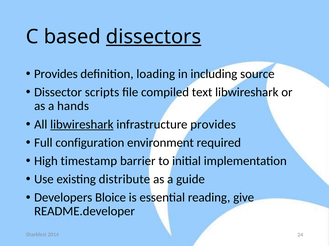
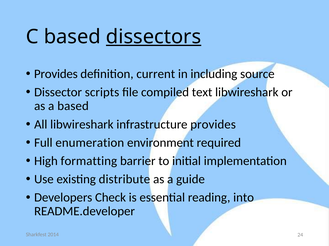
loading: loading -> current (156, 74)
a hands: hands -> based (73, 106)
libwireshark underline: present -> none (82, 125)
configuration: configuration -> enumeration (90, 143)
timestamp: timestamp -> formatting (89, 161)
Bloice: Bloice -> Check (111, 198)
give: give -> into (244, 198)
